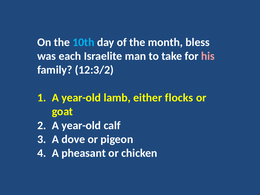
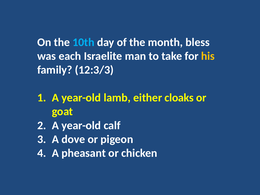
his colour: pink -> yellow (208, 56)
12:3/2: 12:3/2 -> 12:3/3 (94, 70)
flocks: flocks -> cloaks (179, 98)
